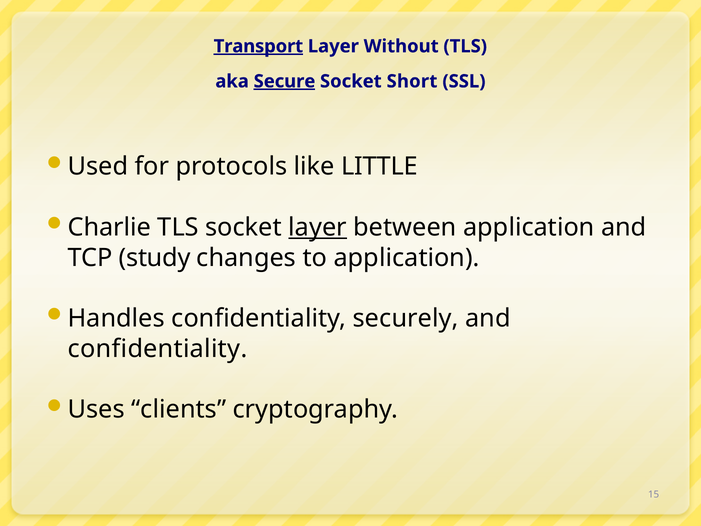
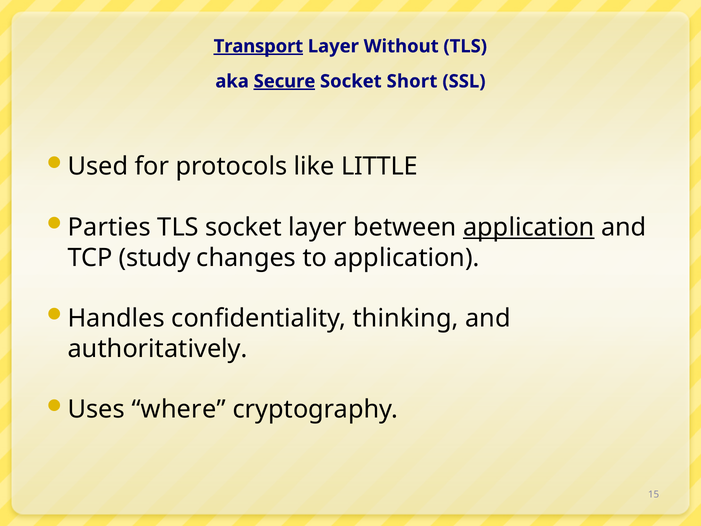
Charlie: Charlie -> Parties (109, 227)
layer underline: present -> none (318, 227)
application underline: none -> present (529, 227)
securely: securely -> thinking (406, 318)
confidentiality: confidentiality -> authoritatively (158, 349)
clients: clients -> where (179, 409)
